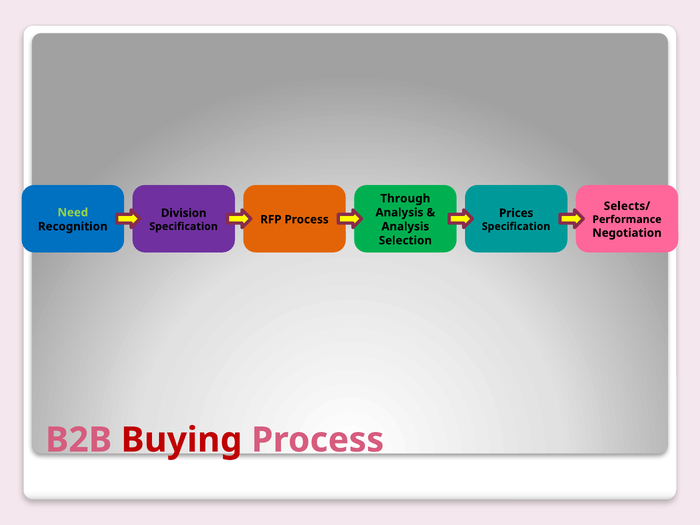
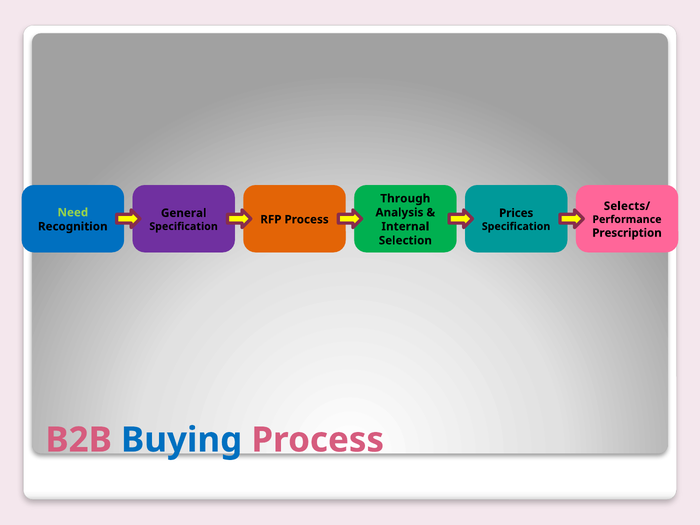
Division: Division -> General (184, 213)
Analysis: Analysis -> Internal (405, 226)
Negotiation: Negotiation -> Prescription (627, 233)
Buying colour: red -> blue (182, 440)
